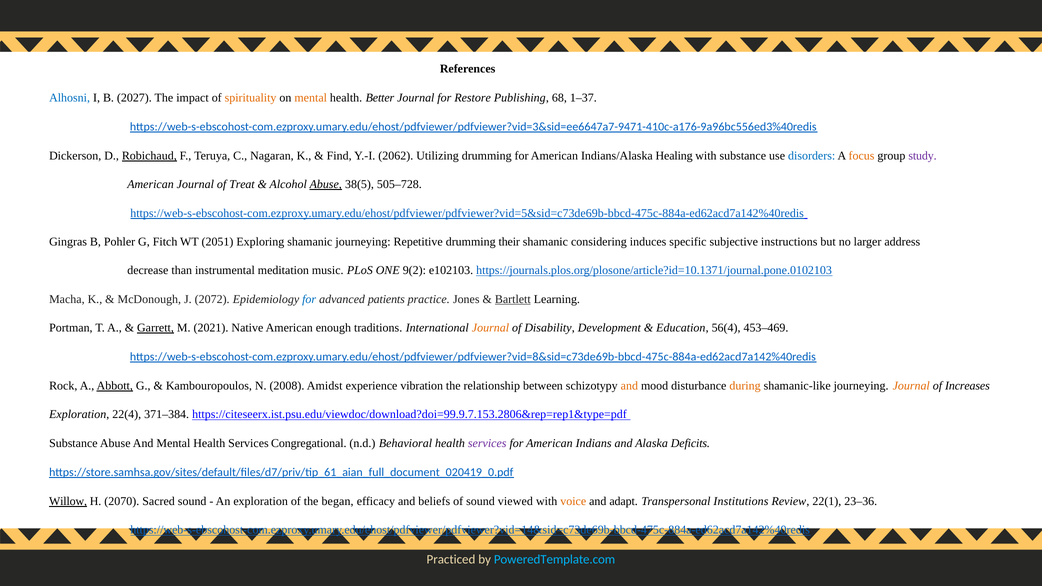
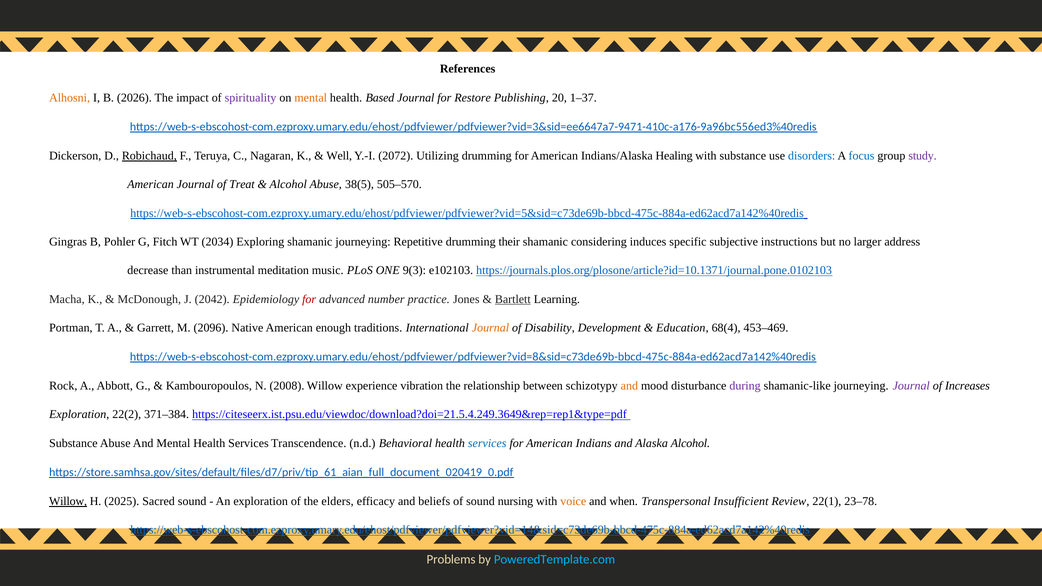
Alhosni colour: blue -> orange (70, 98)
2027: 2027 -> 2026 (134, 98)
spirituality colour: orange -> purple (251, 98)
Better: Better -> Based (380, 98)
68: 68 -> 20 (559, 98)
Find: Find -> Well (339, 156)
2062: 2062 -> 2072 (396, 156)
focus colour: orange -> blue (862, 156)
Abuse underline: present -> none (326, 184)
505–728: 505–728 -> 505–570 (399, 184)
2051: 2051 -> 2034 (217, 242)
9(2: 9(2 -> 9(3 (414, 271)
2072: 2072 -> 2042 (212, 299)
for colour: blue -> red (309, 299)
patients: patients -> number (386, 299)
Garrett underline: present -> none (156, 328)
2021: 2021 -> 2096 (211, 328)
56(4: 56(4 -> 68(4 (726, 328)
Abbott underline: present -> none (115, 386)
2008 Amidst: Amidst -> Willow (325, 386)
during colour: orange -> purple (745, 386)
Journal colour: orange -> purple (911, 386)
22(4: 22(4 -> 22(2 (127, 415)
https://citeseerx.ist.psu.edu/viewdoc/download?doi=99.9.7.153.2806&rep=rep1&type=pdf: https://citeseerx.ist.psu.edu/viewdoc/download?doi=99.9.7.153.2806&rep=rep1&type=pdf -> https://citeseerx.ist.psu.edu/viewdoc/download?doi=21.5.4.249.3649&rep=rep1&type=pdf (409, 415)
Congregational: Congregational -> Transcendence (309, 443)
services colour: purple -> blue (487, 443)
Alaska Deficits: Deficits -> Alcohol (690, 443)
2070: 2070 -> 2025 (122, 501)
began: began -> elders (338, 501)
viewed: viewed -> nursing (515, 501)
adapt: adapt -> when (624, 501)
Institutions: Institutions -> Insufficient (741, 501)
23–36: 23–36 -> 23–78 (861, 501)
Practiced: Practiced -> Problems (451, 560)
